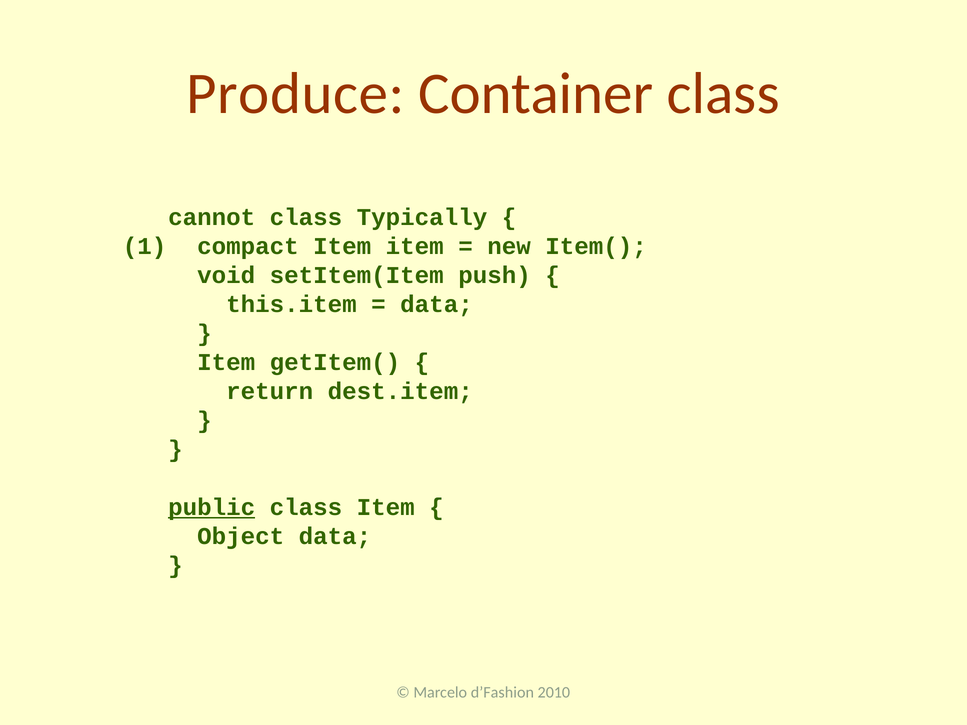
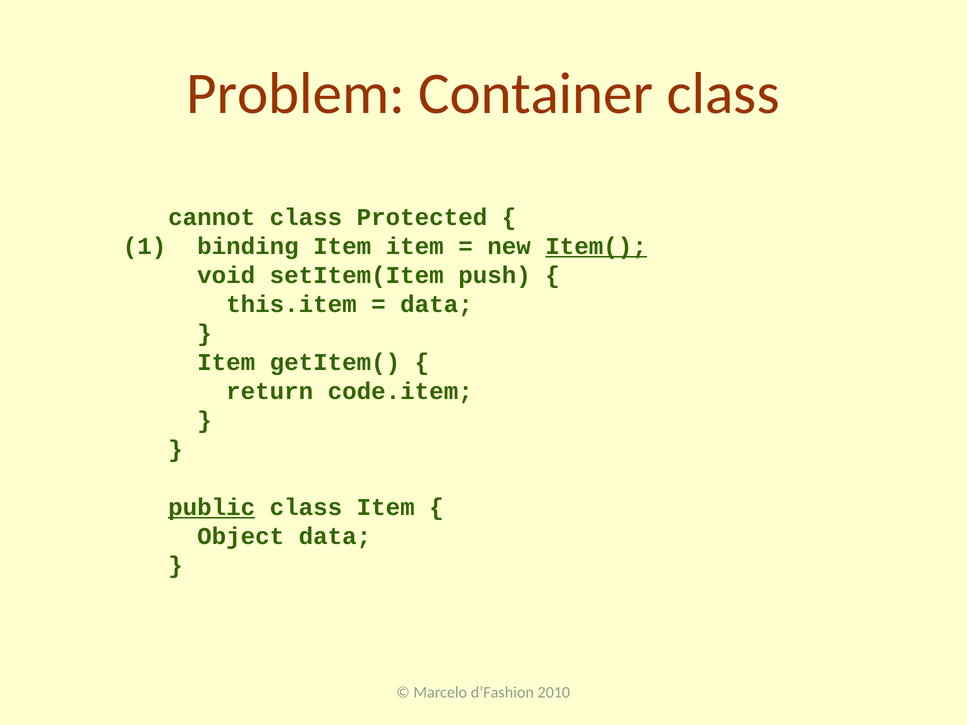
Produce: Produce -> Problem (296, 94)
Typically: Typically -> Protected (422, 218)
compact: compact -> binding (248, 247)
Item( underline: none -> present (596, 247)
dest.item: dest.item -> code.item (400, 392)
